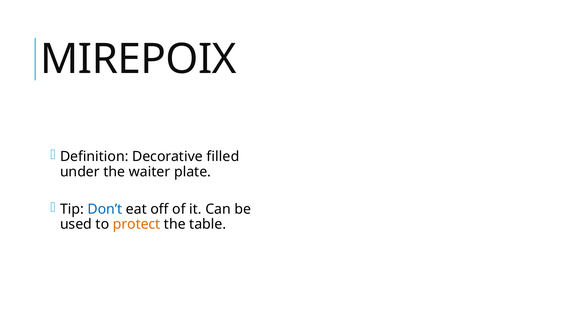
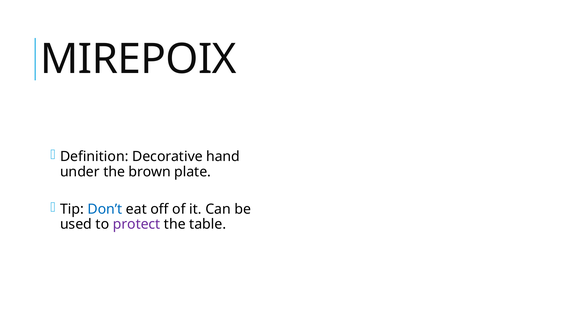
filled: filled -> hand (223, 157)
waiter: waiter -> brown (150, 172)
protect colour: orange -> purple (137, 224)
